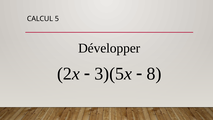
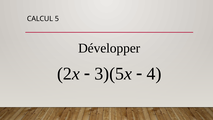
8: 8 -> 4 (154, 74)
